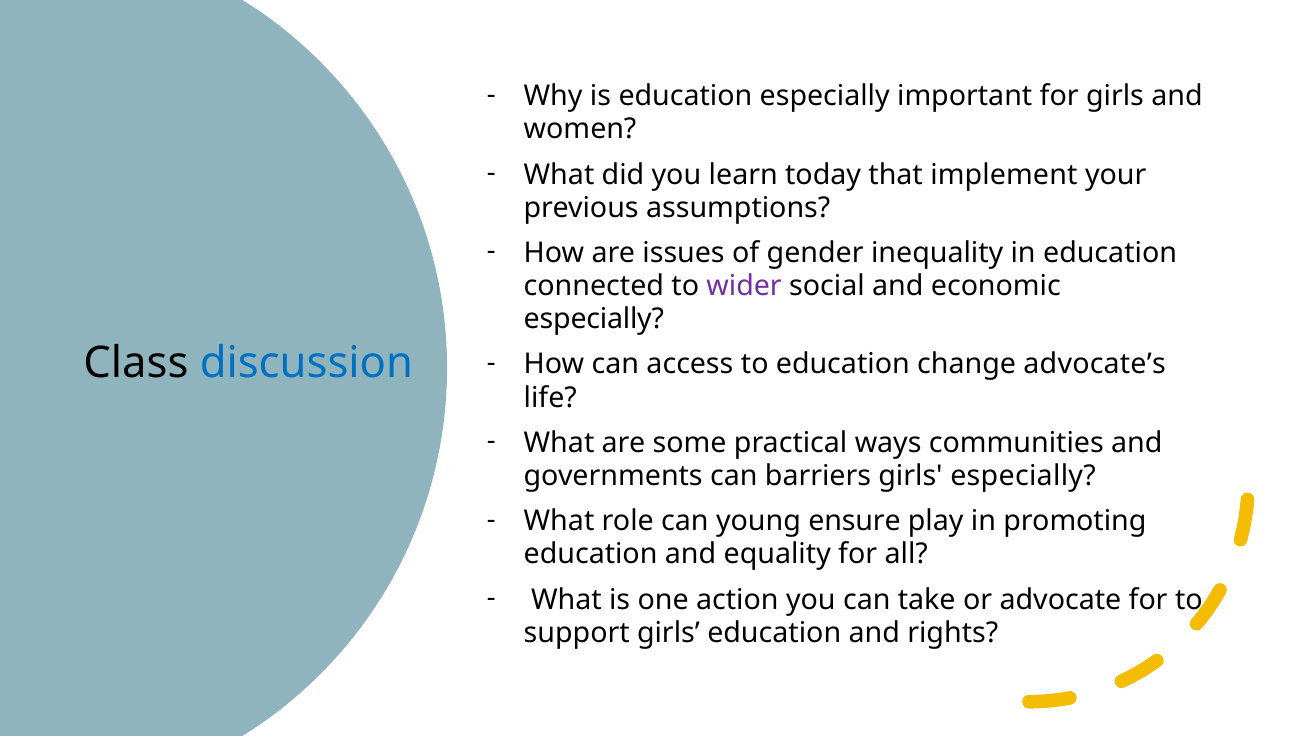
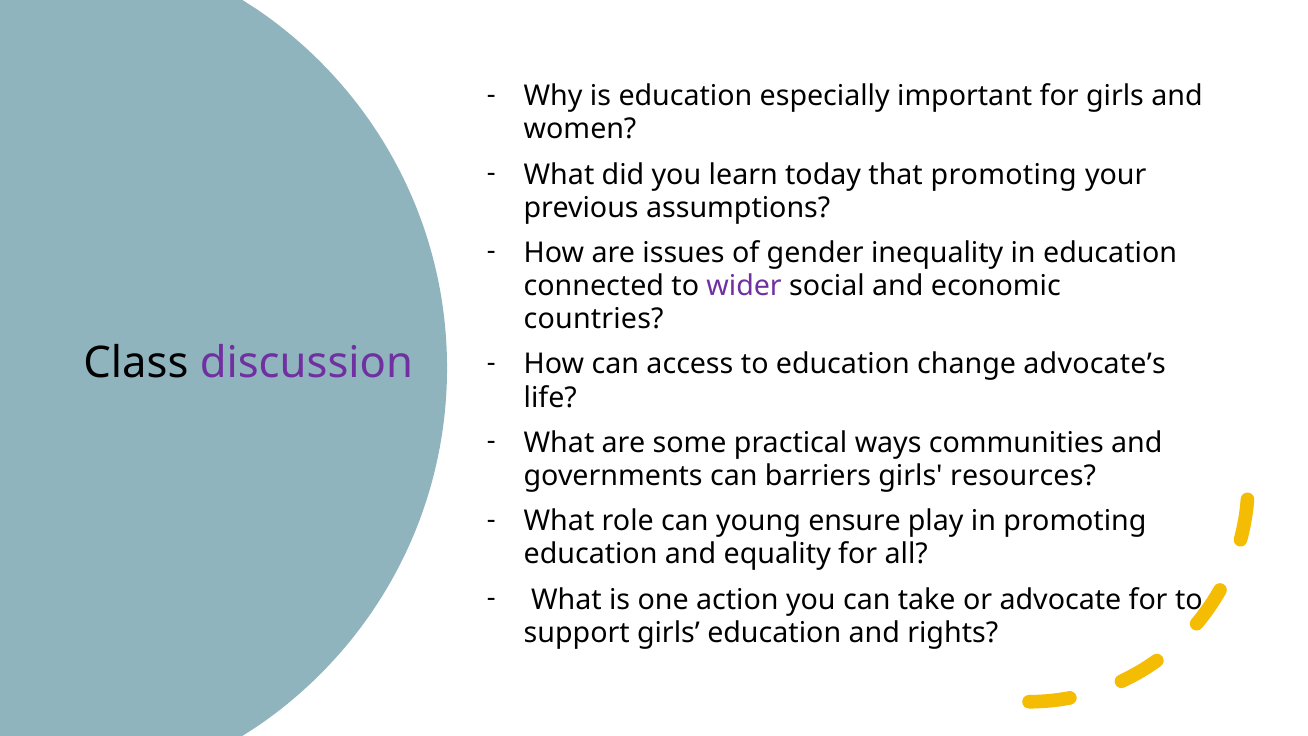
that implement: implement -> promoting (1004, 175)
especially: especially -> countries (594, 319)
discussion colour: blue -> purple (306, 363)
girls especially: especially -> resources (1023, 476)
